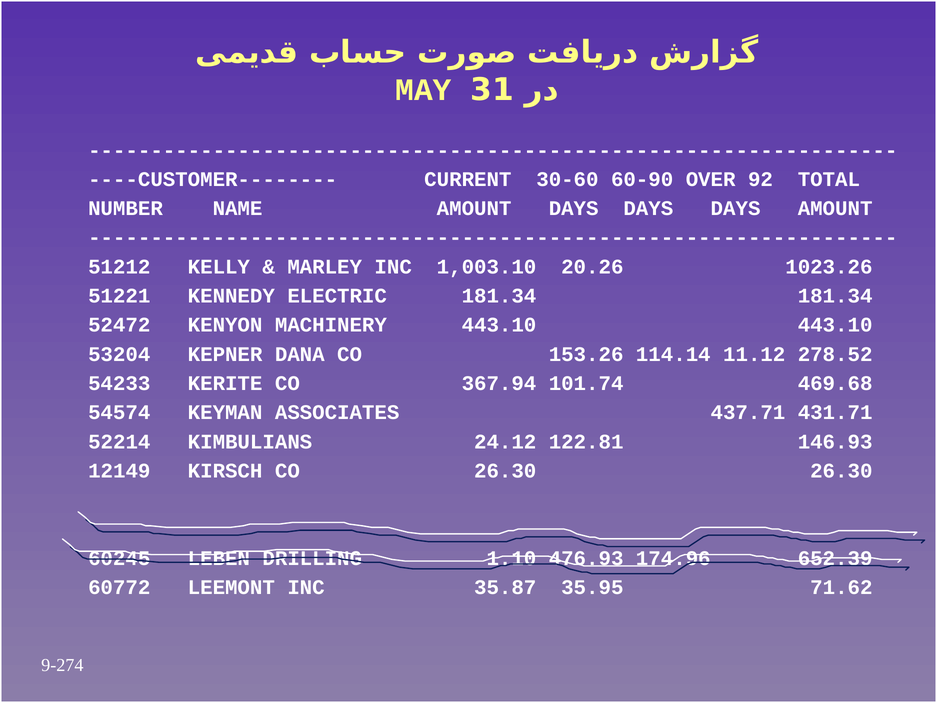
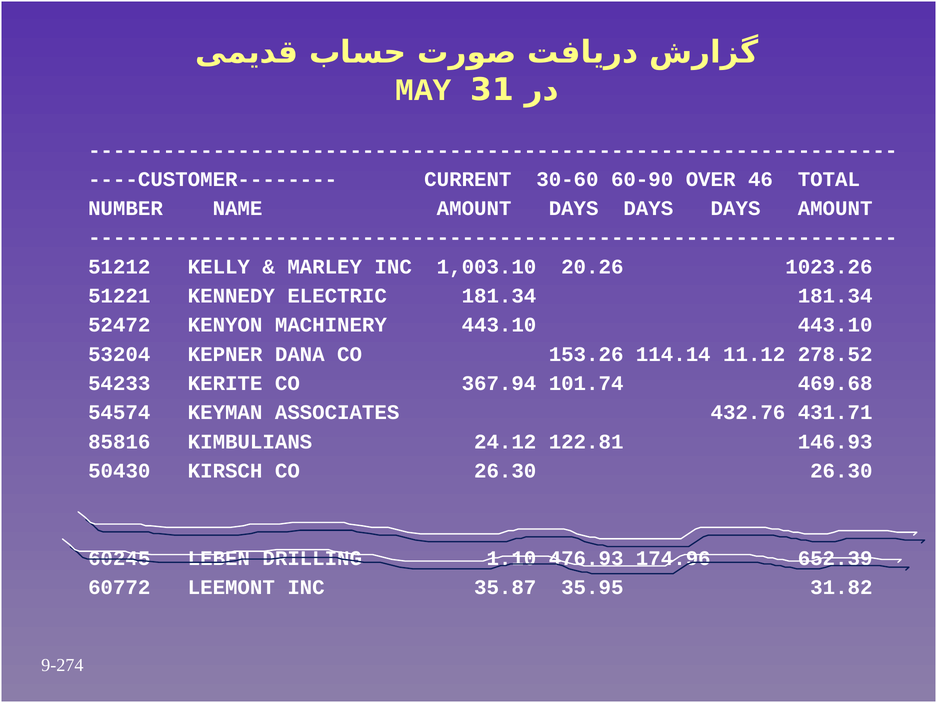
92: 92 -> 46 (760, 179)
437.71: 437.71 -> 432.76 (748, 412)
52214: 52214 -> 85816 (119, 442)
12149: 12149 -> 50430 (119, 471)
71.62: 71.62 -> 31.82 (841, 587)
